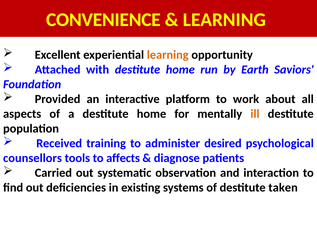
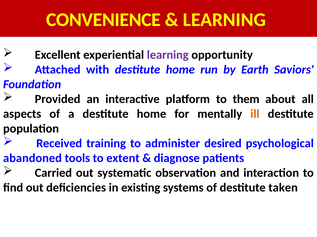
learning colour: orange -> purple (168, 55)
work: work -> them (246, 99)
counsellors: counsellors -> abandoned (32, 159)
affects: affects -> extent (123, 159)
